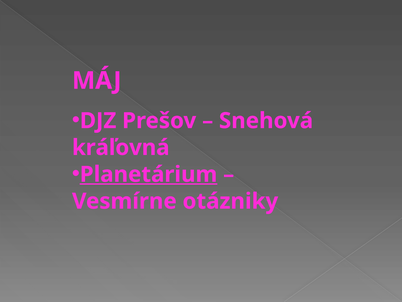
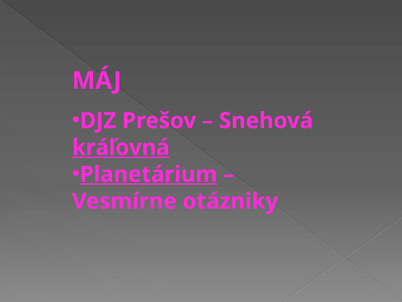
kráľovná underline: none -> present (121, 147)
